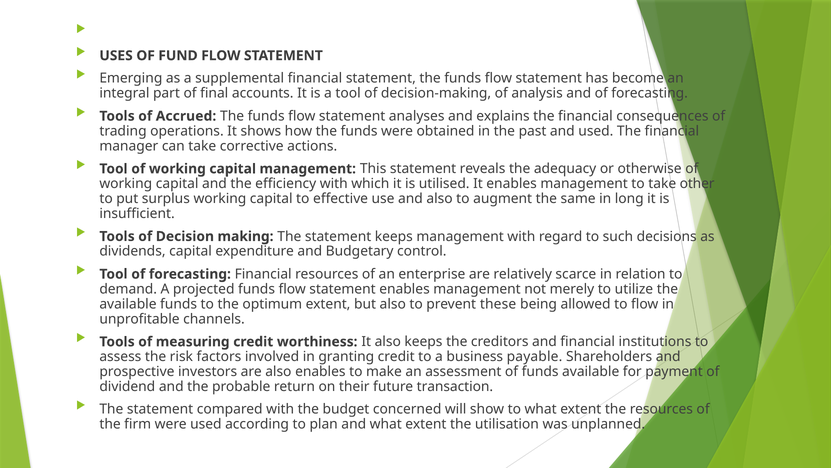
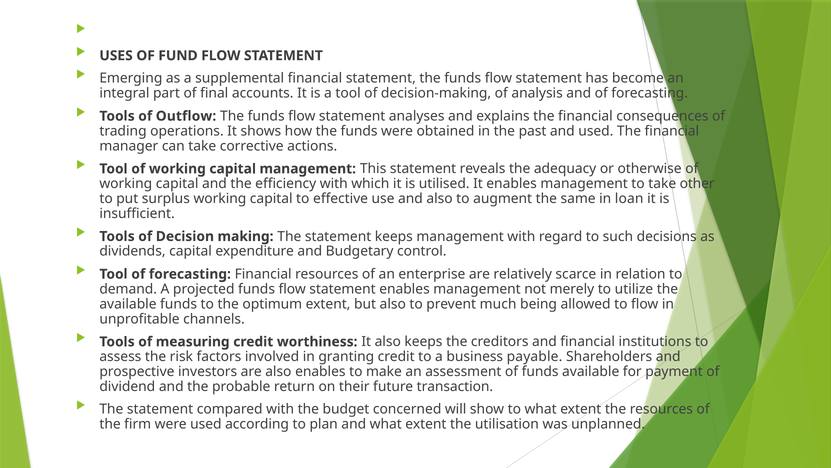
Accrued: Accrued -> Outflow (186, 116)
long: long -> loan (629, 198)
these: these -> much (498, 304)
